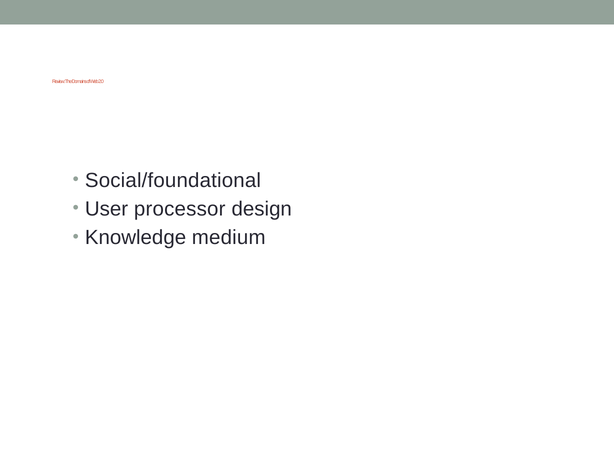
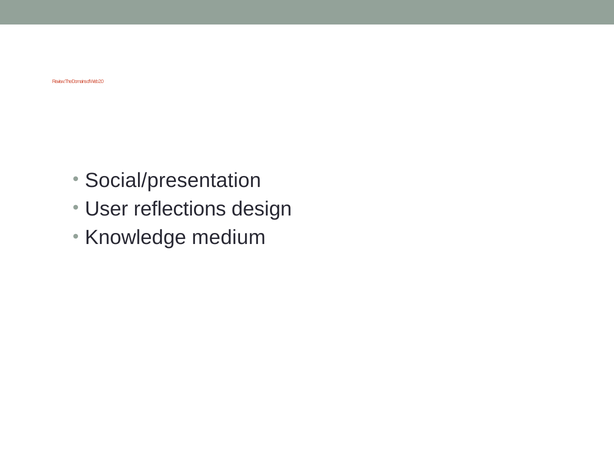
Social/foundational: Social/foundational -> Social/presentation (173, 181)
processor: processor -> reflections (180, 209)
